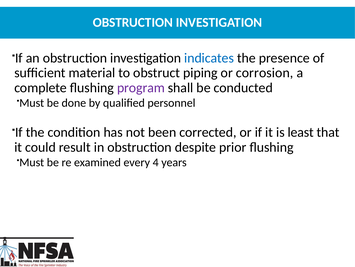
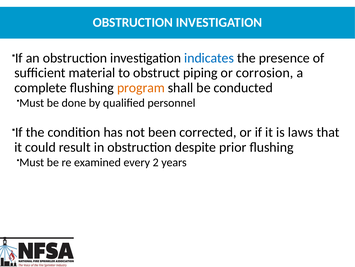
program colour: purple -> orange (141, 88)
least: least -> laws (301, 132)
4: 4 -> 2 (156, 162)
